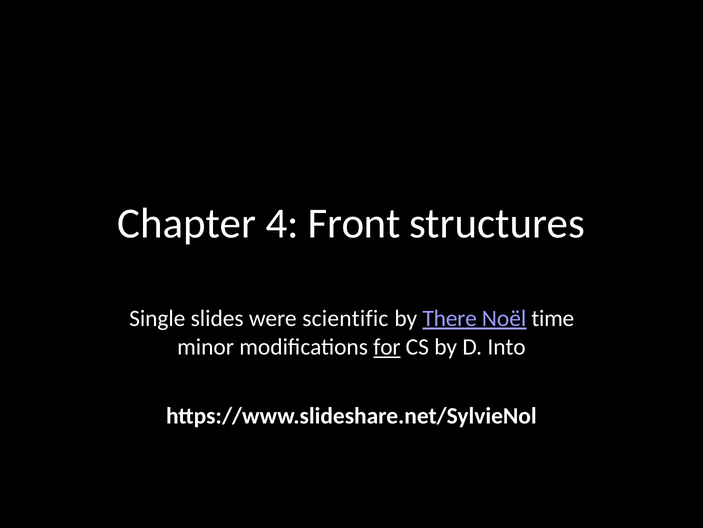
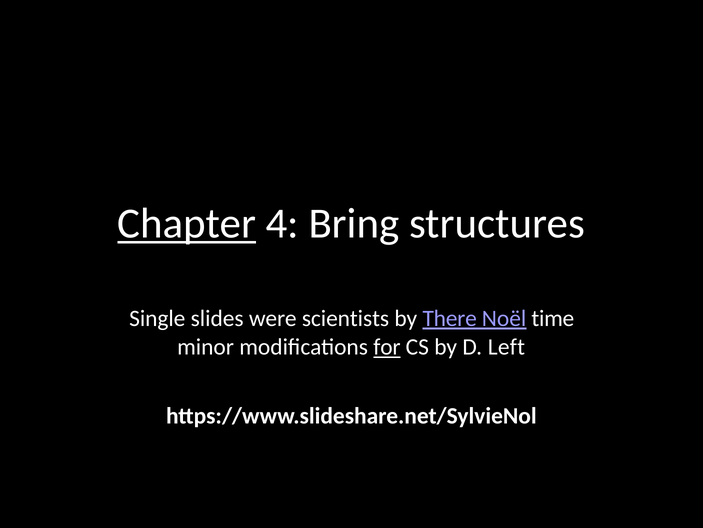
Chapter underline: none -> present (187, 223)
Front: Front -> Bring (354, 223)
scientific: scientific -> scientists (345, 318)
Into: Into -> Left (506, 347)
